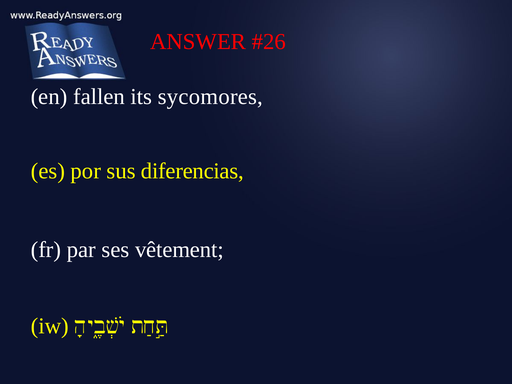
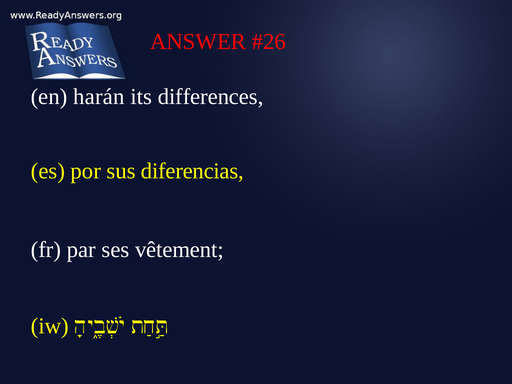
fallen: fallen -> harán (99, 97)
sycomores: sycomores -> differences (211, 97)
